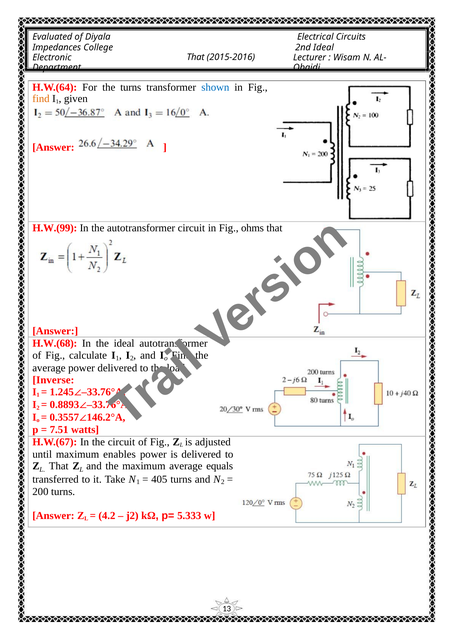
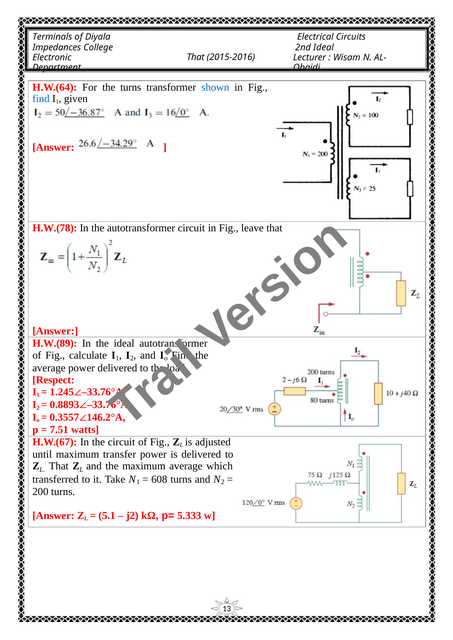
Evaluated: Evaluated -> Terminals (52, 37)
find colour: orange -> blue (41, 99)
H.W.(99: H.W.(99 -> H.W.(78 (55, 228)
ohms: ohms -> leave (252, 228)
H.W.(68: H.W.(68 -> H.W.(89 (55, 344)
Inverse: Inverse -> Respect (53, 380)
enables: enables -> transfer (120, 454)
equals: equals -> which (220, 466)
405: 405 -> 608 (159, 479)
4.2: 4.2 -> 5.1 (107, 516)
